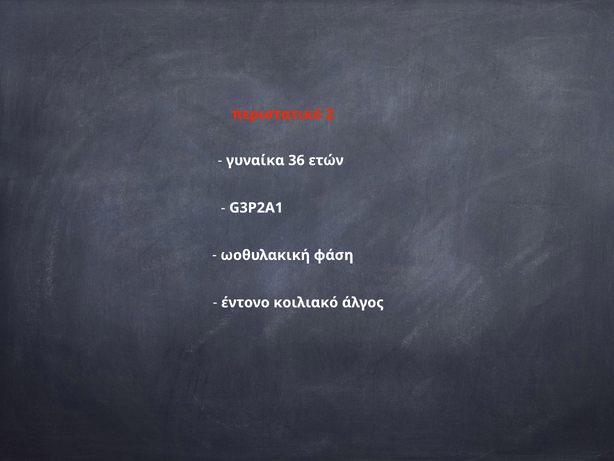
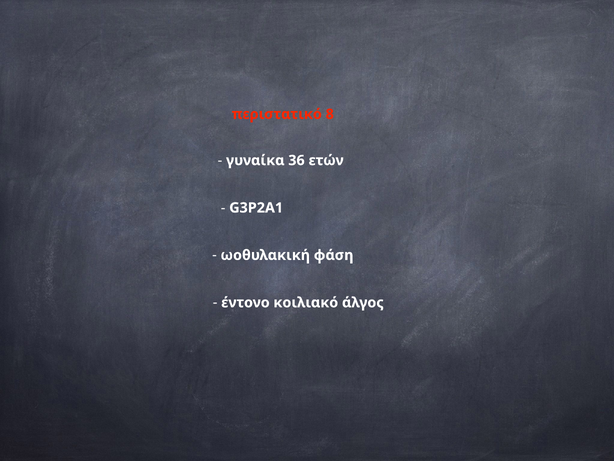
2: 2 -> 8 (330, 114)
